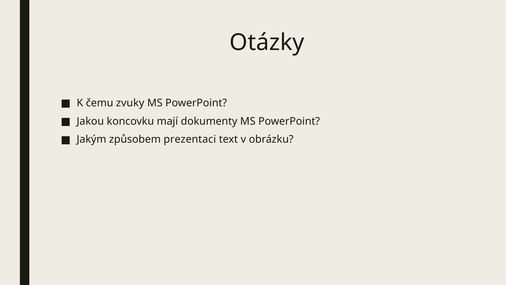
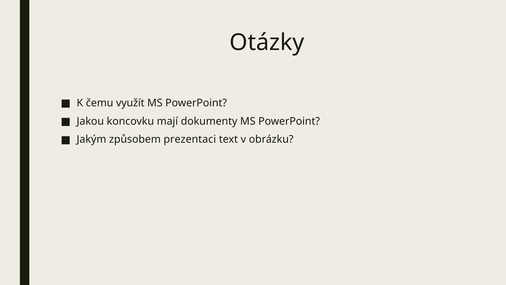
zvuky: zvuky -> využít (130, 103)
